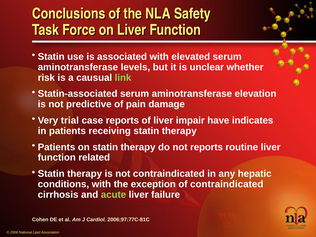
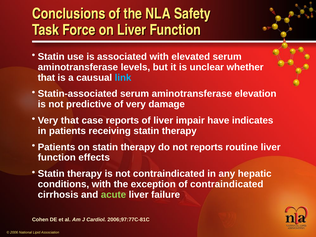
risk: risk -> that (46, 78)
link colour: light green -> light blue (123, 78)
of pain: pain -> very (136, 104)
Very trial: trial -> that (70, 120)
related: related -> effects (94, 158)
